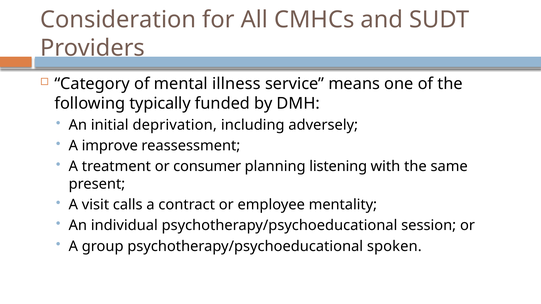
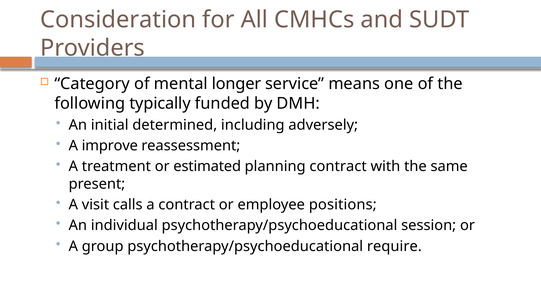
illness: illness -> longer (237, 84)
deprivation: deprivation -> determined (175, 125)
consumer: consumer -> estimated (207, 167)
planning listening: listening -> contract (338, 167)
mentality: mentality -> positions (343, 205)
spoken: spoken -> require (394, 246)
